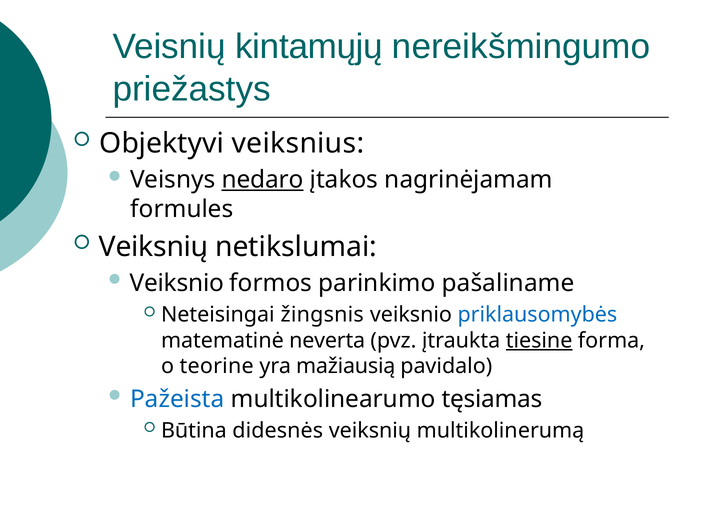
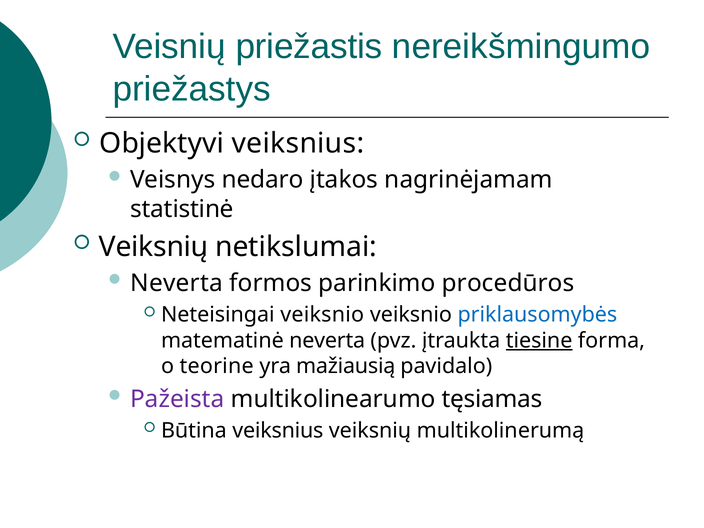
kintamųjų: kintamųjų -> priežastis (309, 47)
nedaro underline: present -> none (263, 180)
formules: formules -> statistinė (182, 209)
Veiksnio: Veiksnio -> Neverta (177, 283)
pašaliname: pašaliname -> procedūros (508, 283)
Neteisingai žingsnis: žingsnis -> veiksnio (322, 315)
Pažeista colour: blue -> purple (177, 399)
Būtina didesnės: didesnės -> veiksnius (278, 431)
